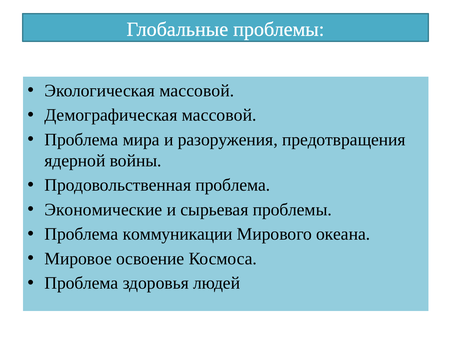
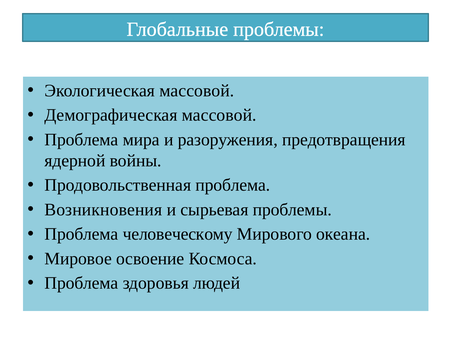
Экономические: Экономические -> Возникновения (103, 210)
коммуникации: коммуникации -> человеческому (178, 234)
